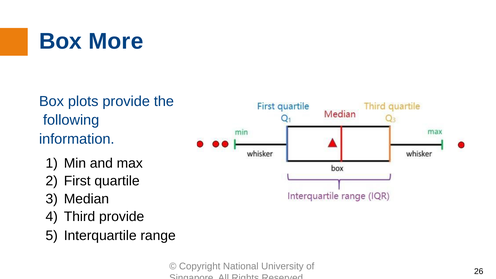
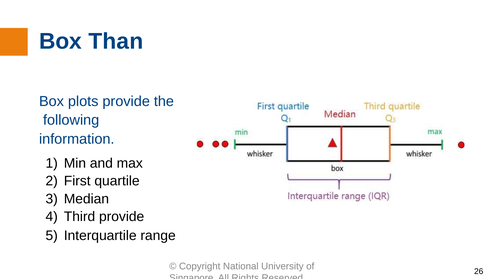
More: More -> Than (116, 41)
